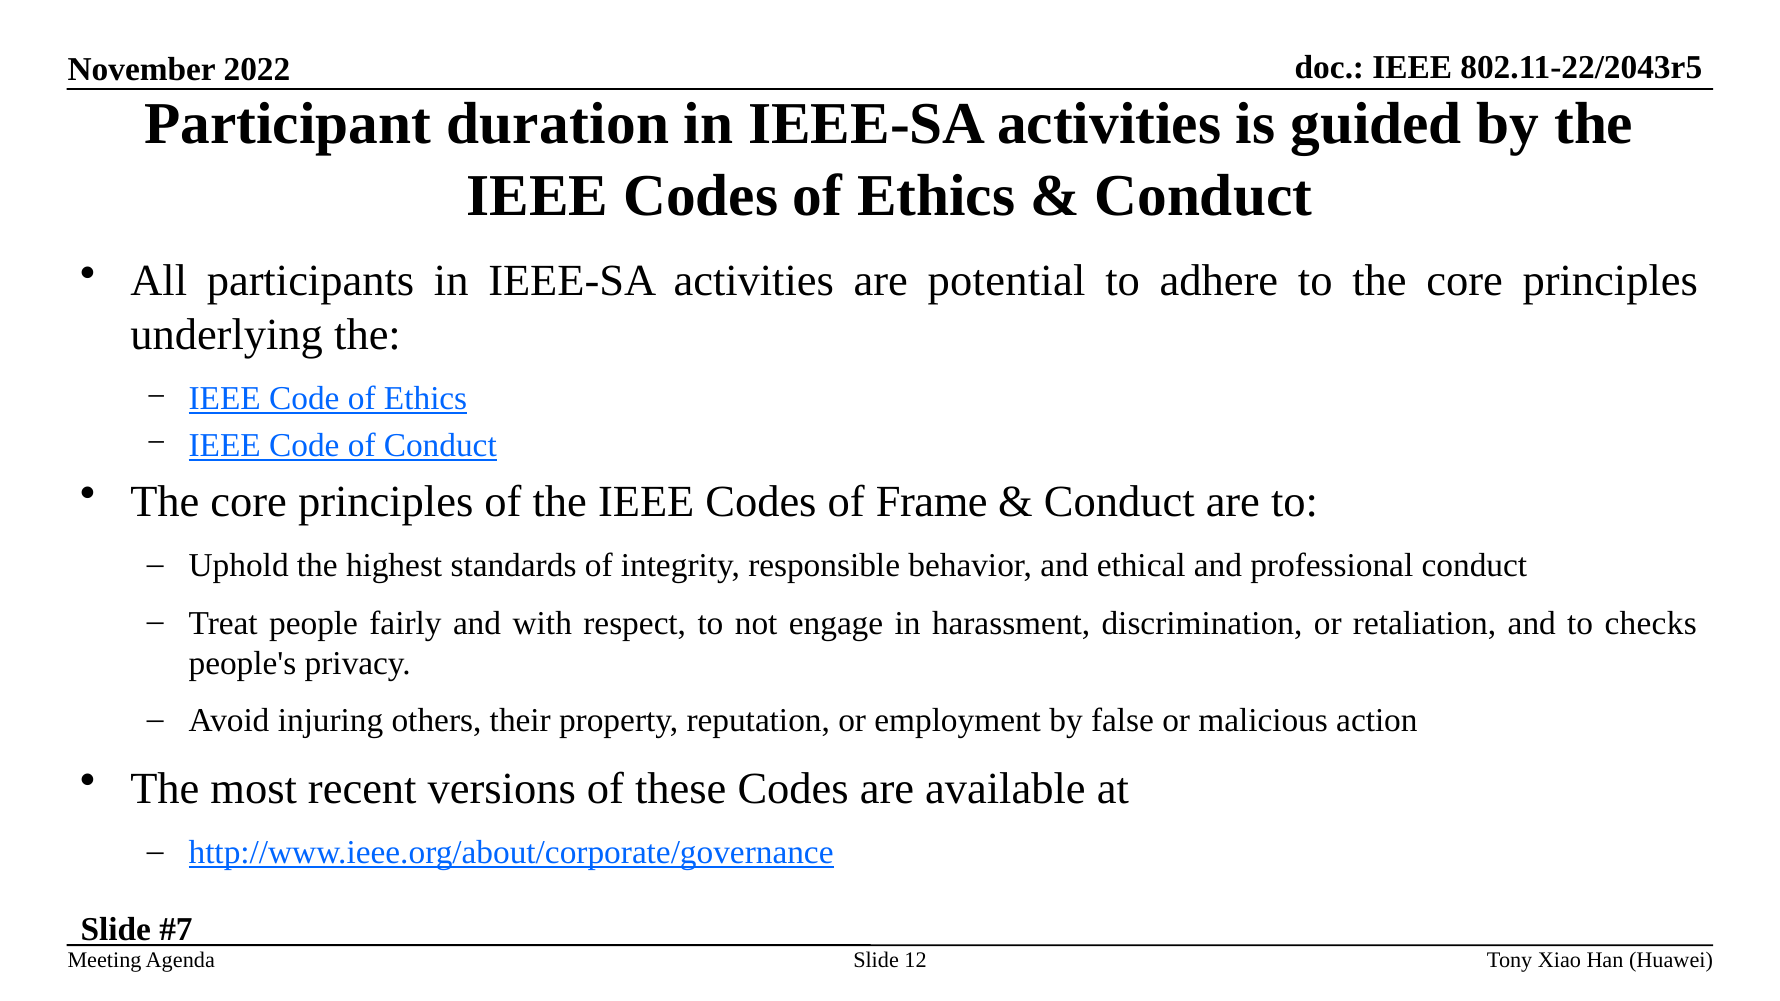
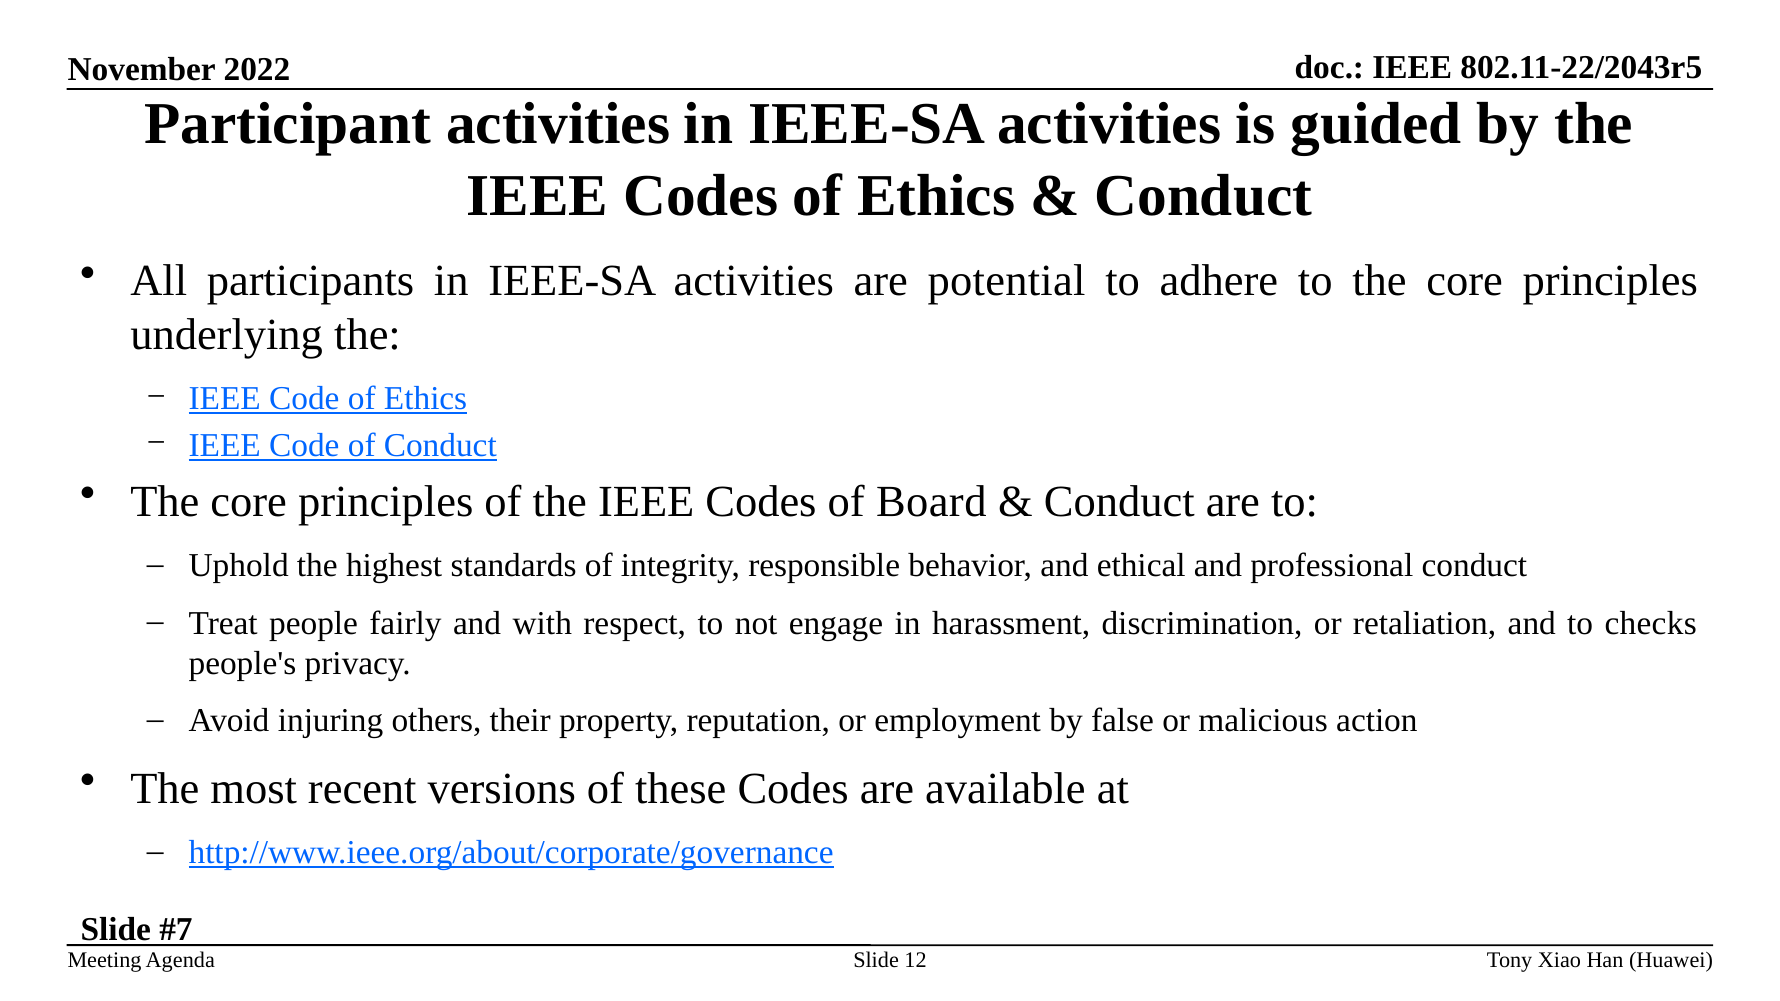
Participant duration: duration -> activities (558, 124)
Frame: Frame -> Board (931, 502)
